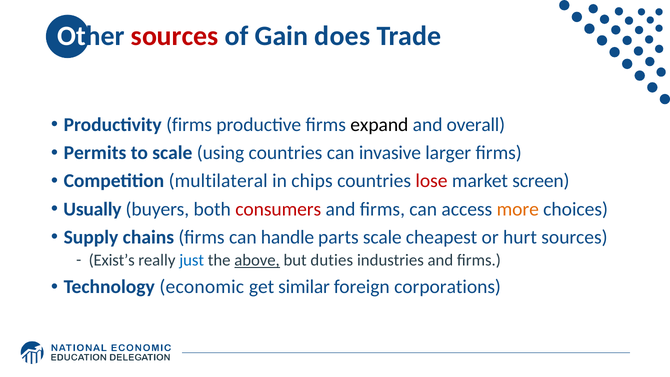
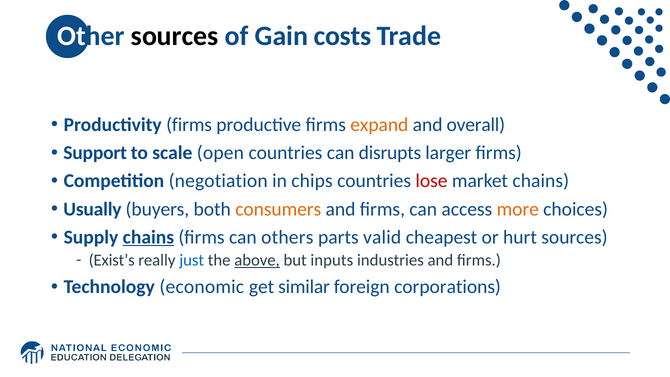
sources colour: red -> black (175, 36)
does: does -> costs (343, 36)
expand colour: black -> orange (379, 125)
Permits: Permits -> Support (95, 153)
using: using -> open (220, 153)
invasive: invasive -> disrupts (390, 153)
multilateral: multilateral -> negotiation (218, 181)
market screen: screen -> chains (541, 181)
consumers colour: red -> orange (278, 209)
chains underline: none -> present (148, 237)
handle: handle -> others (287, 237)
parts scale: scale -> valid (382, 237)
duties: duties -> inputs (332, 260)
